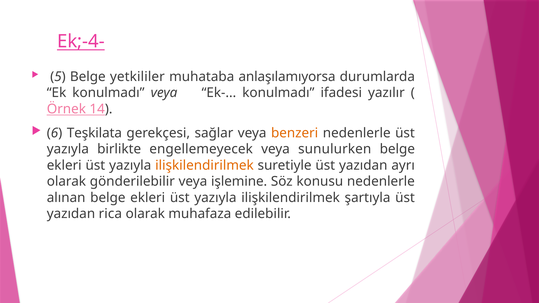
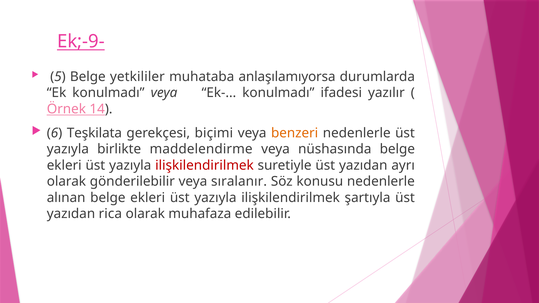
Ek;-4-: Ek;-4- -> Ek;-9- (81, 41)
sağlar: sağlar -> biçimi (214, 133)
engellemeyecek: engellemeyecek -> maddelendirme (201, 149)
sunulurken: sunulurken -> nüshasında (335, 149)
ilişkilendirilmek colour: orange -> red (204, 165)
işlemine: işlemine -> sıralanır (239, 182)
